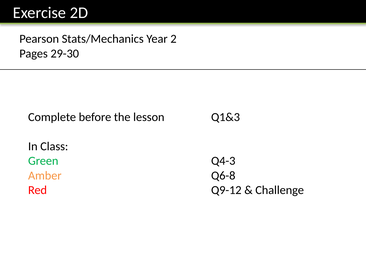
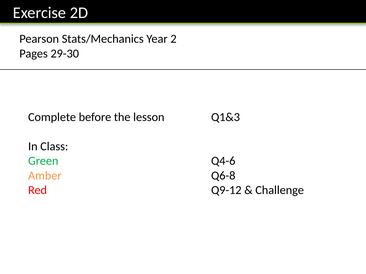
Q4-3: Q4-3 -> Q4-6 (223, 161)
